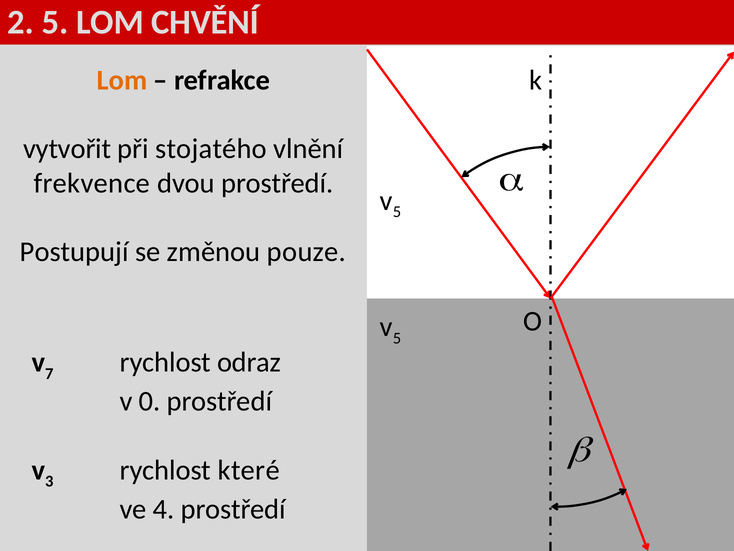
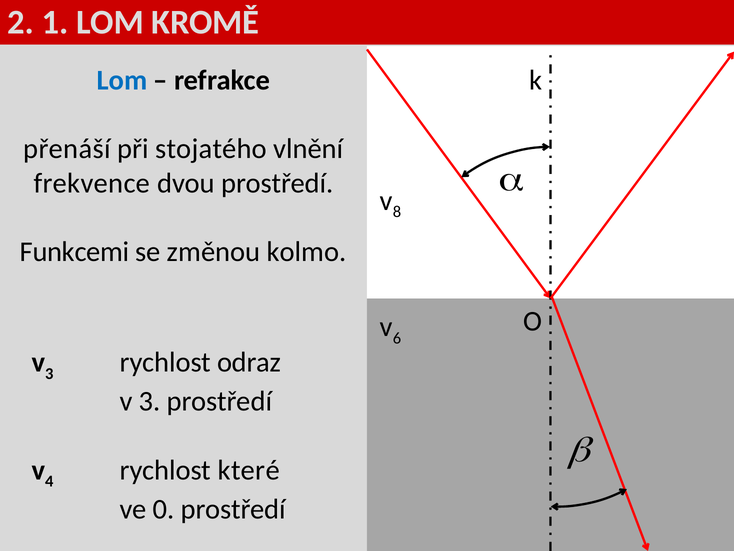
2 5: 5 -> 1 (55, 23)
CHVĚNÍ: CHVĚNÍ -> KROMĚ (205, 23)
Lom colour: orange -> blue (122, 80)
vytvořit: vytvořit -> přenáší (67, 149)
5: 5 -> 8 (397, 212)
Postupují: Postupují -> Funkcemi (75, 252)
pouze: pouze -> kolmo (307, 252)
5: 5 -> 6 (397, 338)
7: 7 -> 3 (49, 373)
0: 0 -> 3 (150, 401)
3: 3 -> 4 (49, 481)
4: 4 -> 0 (164, 509)
